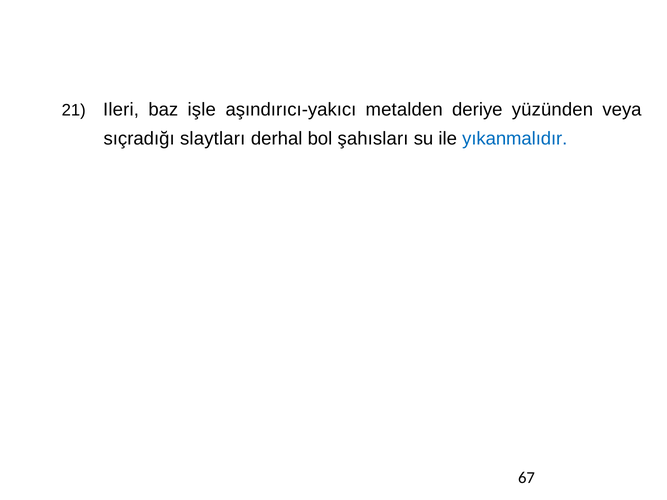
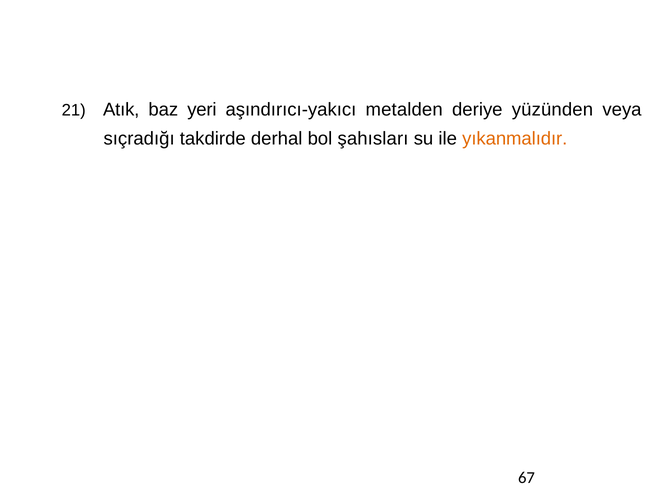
Ileri: Ileri -> Atık (121, 110)
işle: işle -> yeri (202, 110)
slaytları: slaytları -> takdirde (213, 139)
yıkanmalıdır colour: blue -> orange (515, 139)
